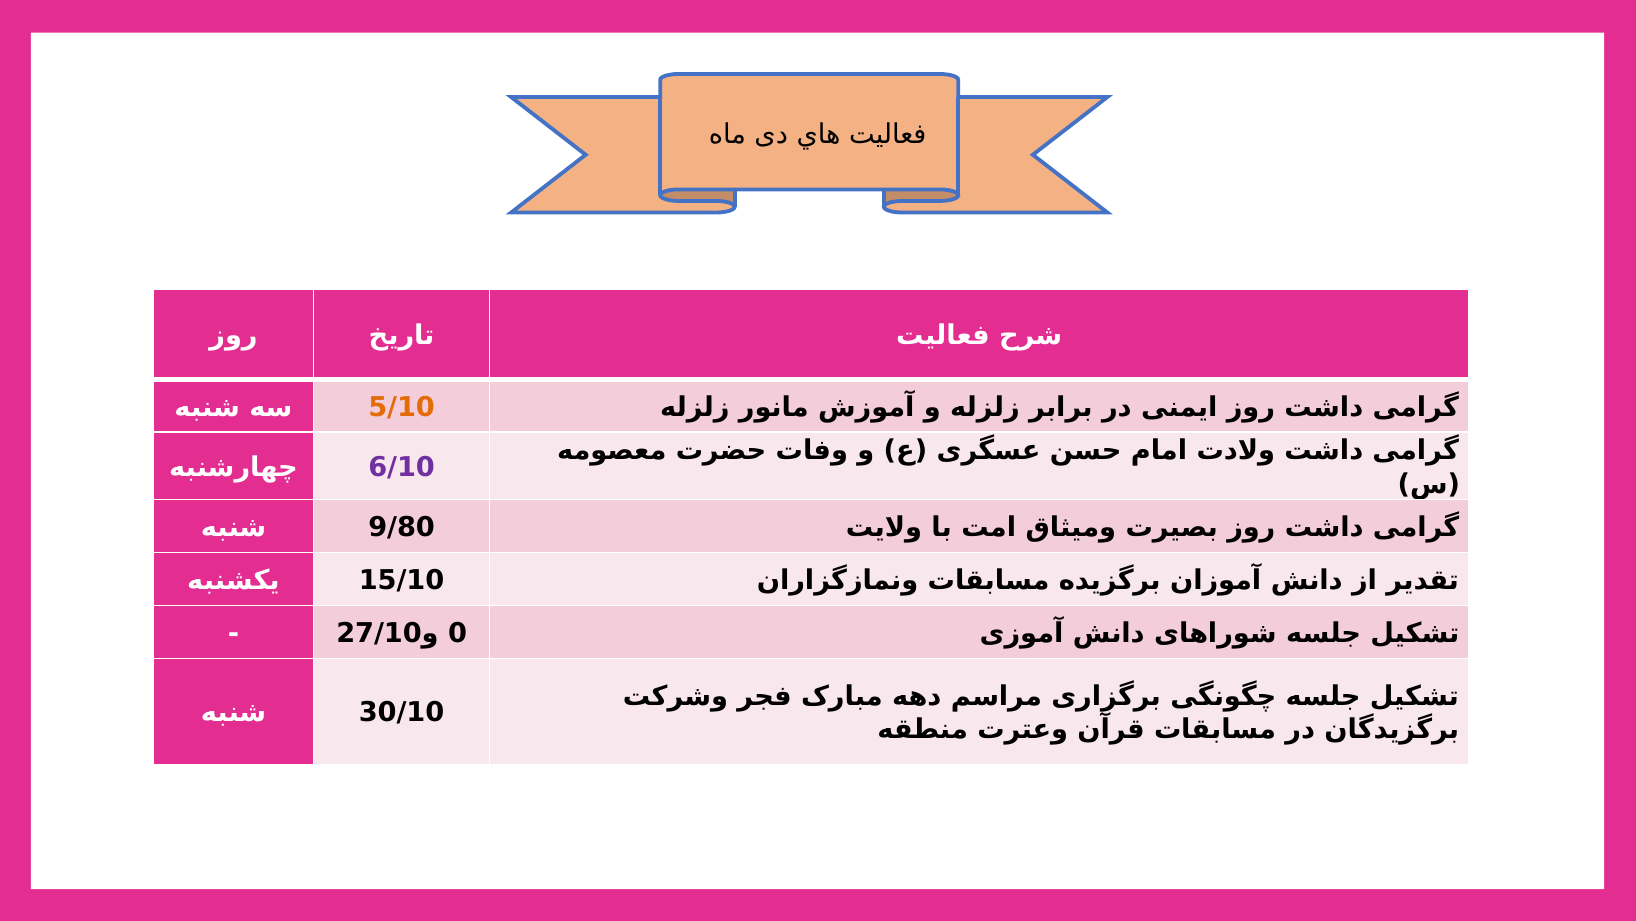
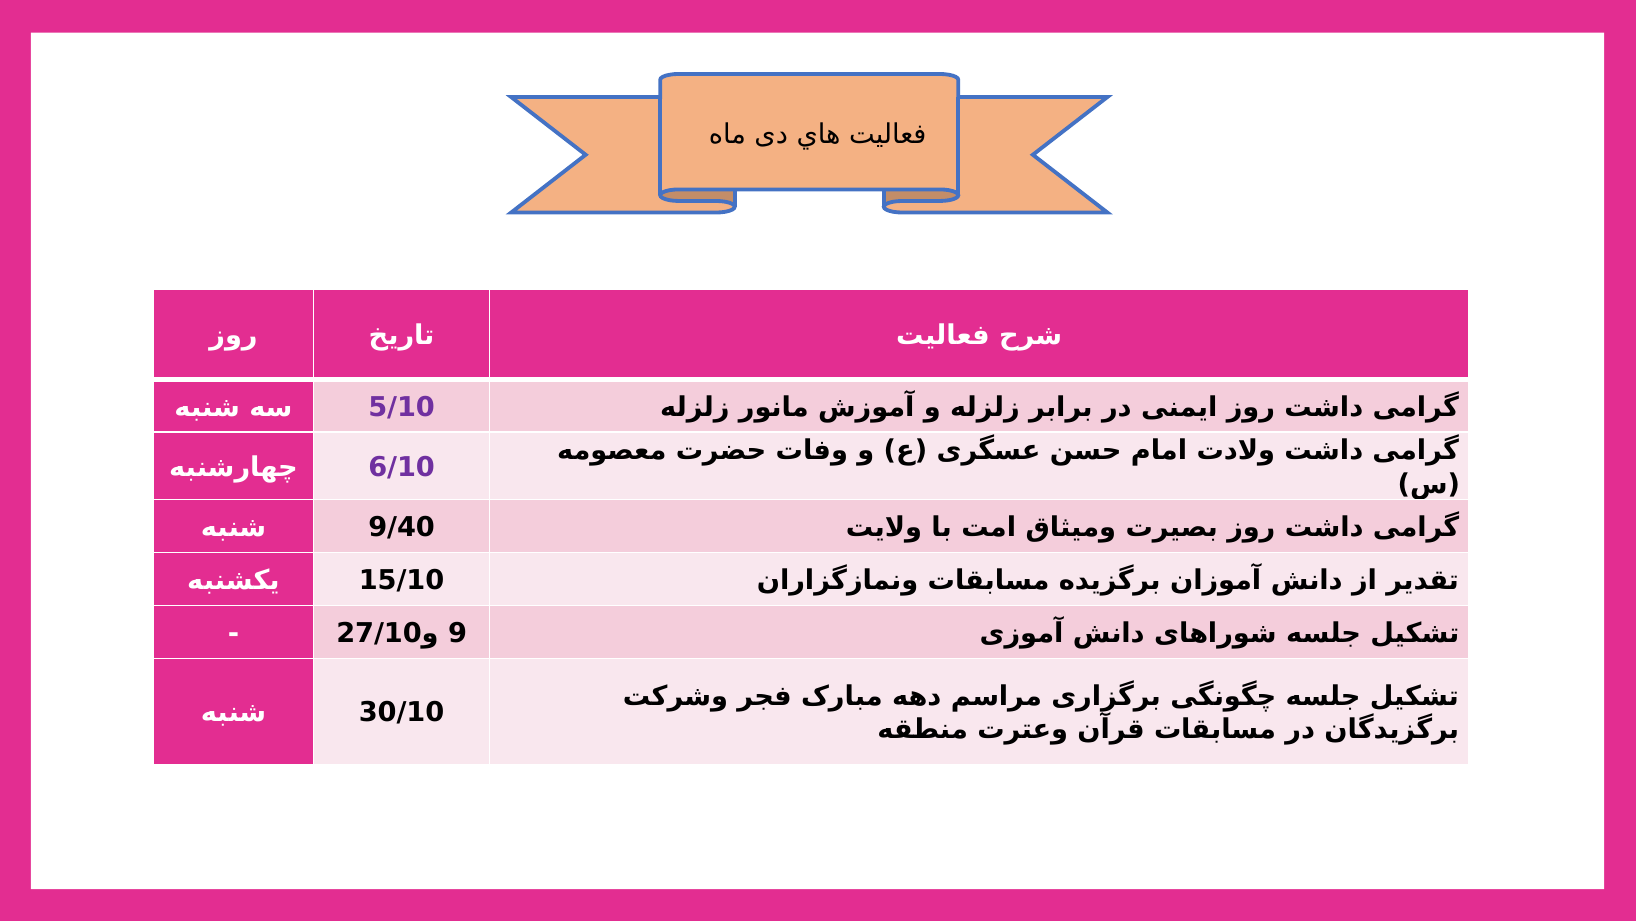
5/10 colour: orange -> purple (402, 407)
9/80: 9/80 -> 9/40 (402, 527)
0: 0 -> 9 (458, 633)
